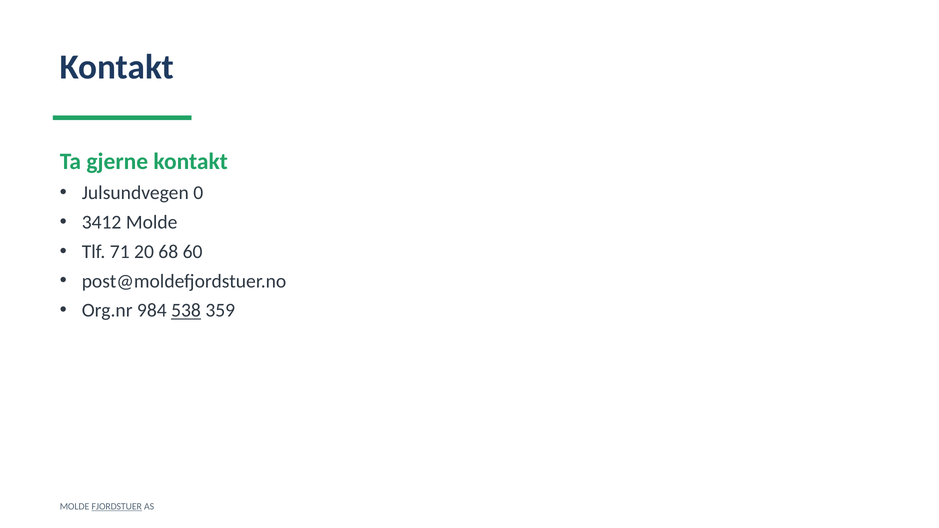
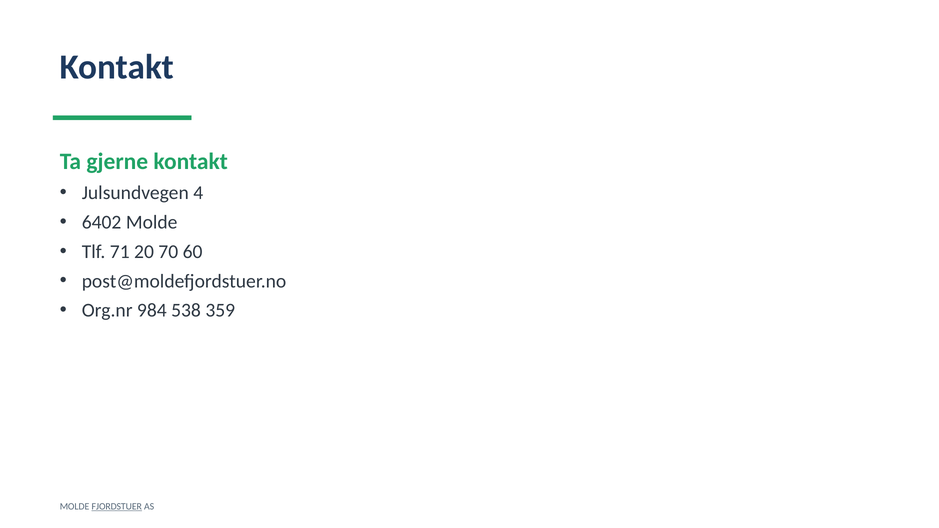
0: 0 -> 4 (198, 193)
3412: 3412 -> 6402 (102, 222)
68: 68 -> 70 (168, 252)
538 underline: present -> none (186, 311)
